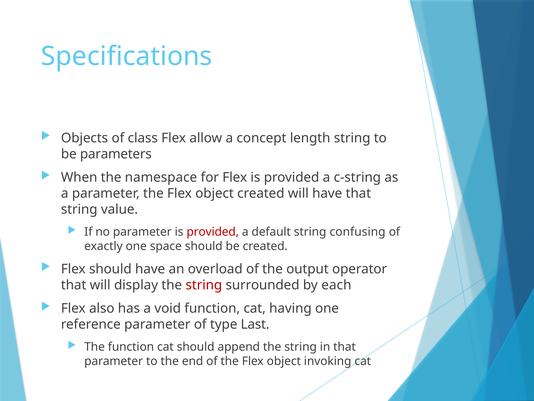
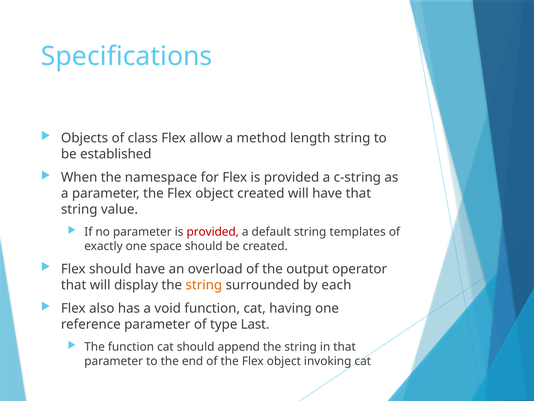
concept: concept -> method (261, 138)
parameters: parameters -> established (116, 154)
confusing: confusing -> templates (358, 232)
string colour: red -> orange (204, 285)
